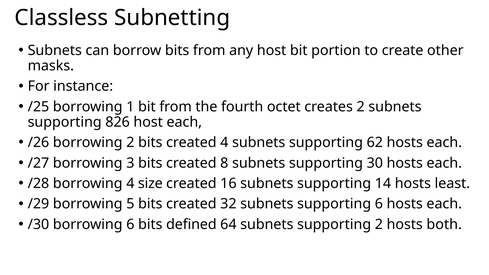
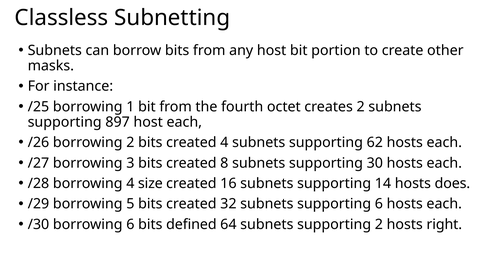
826: 826 -> 897 (118, 122)
least: least -> does (452, 183)
both: both -> right (444, 224)
